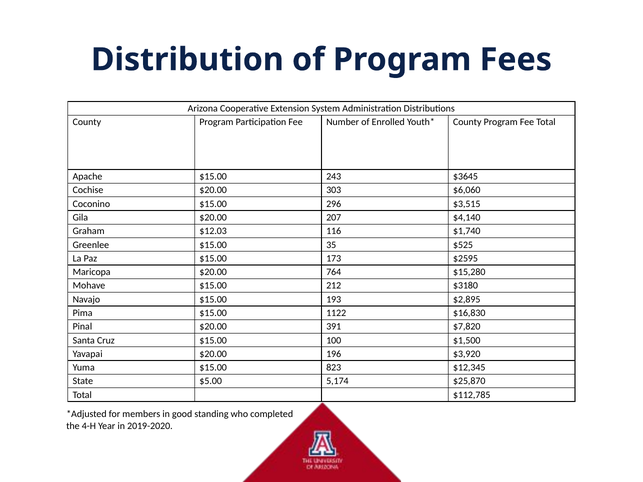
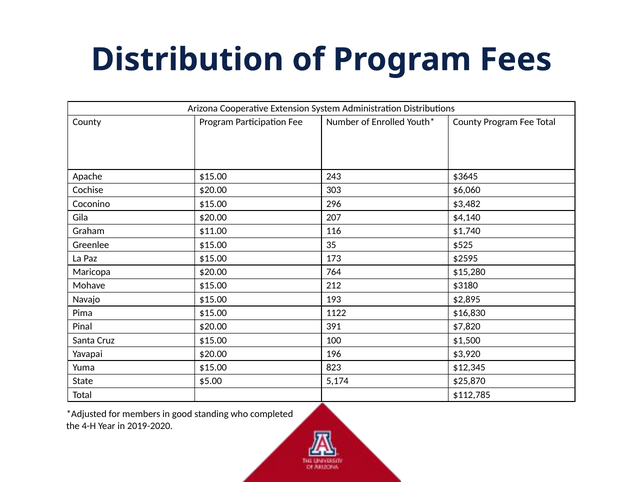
$3,515: $3,515 -> $3,482 (467, 204)
$12.03: $12.03 -> $11.00 (213, 231)
